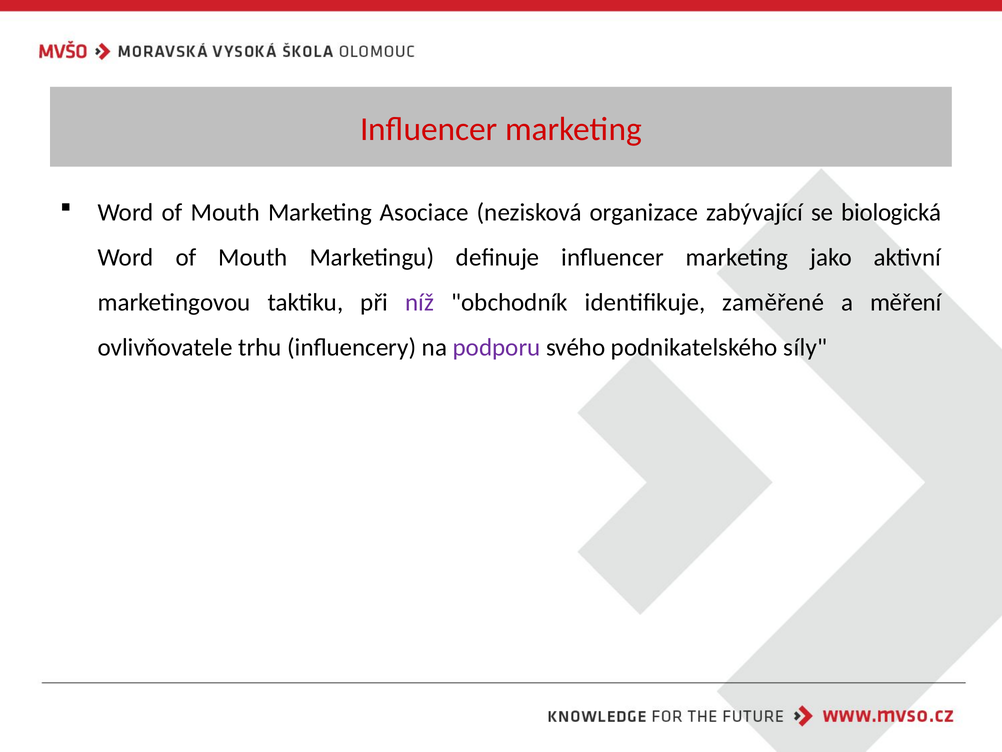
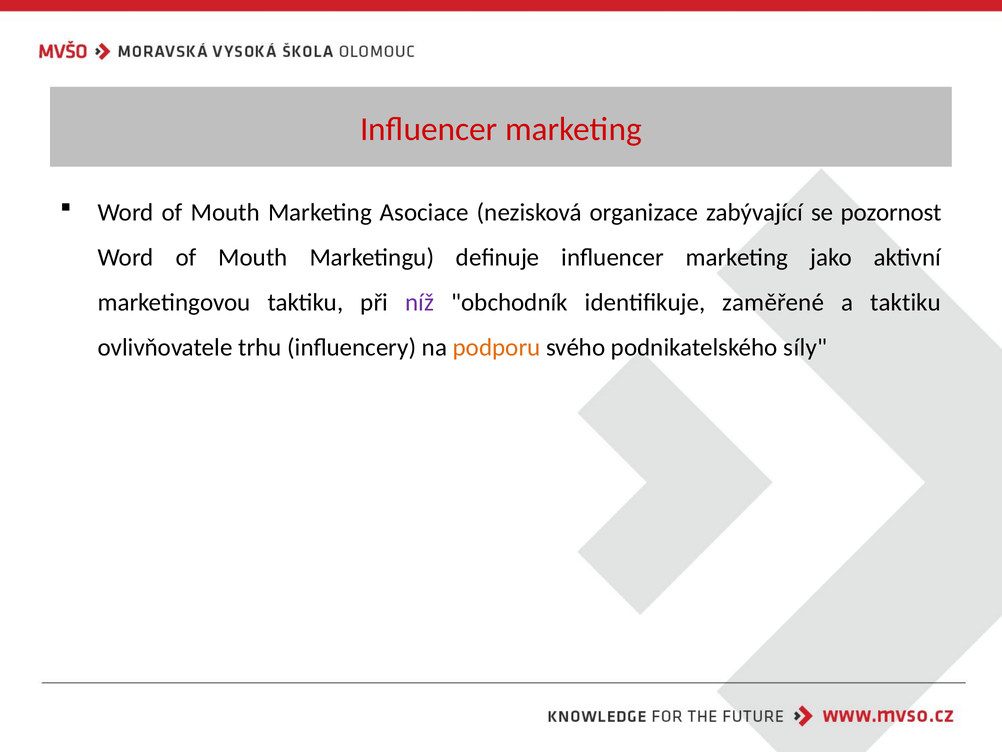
biologická: biologická -> pozornost (891, 212)
a měření: měření -> taktiku (906, 302)
podporu colour: purple -> orange (497, 347)
